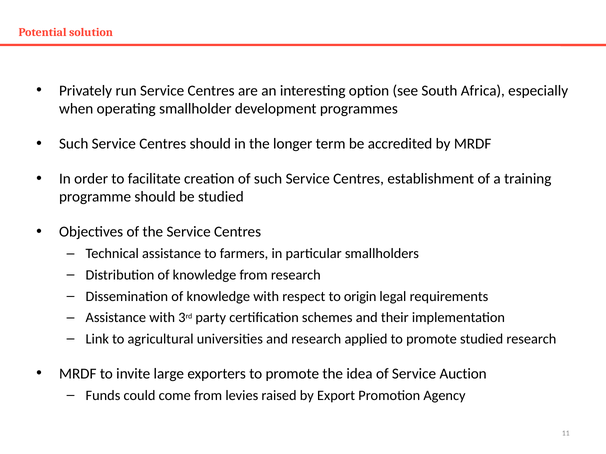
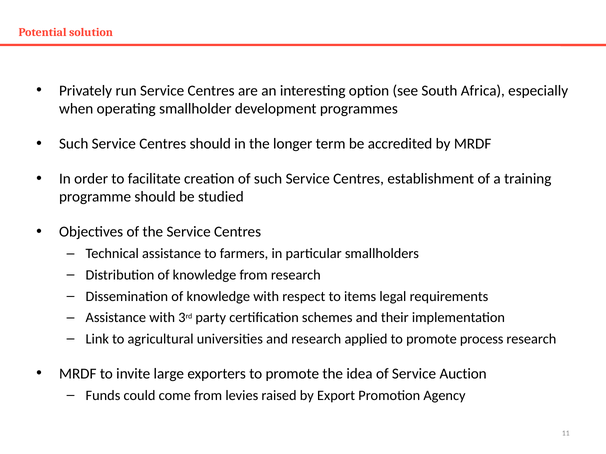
origin: origin -> items (360, 297)
promote studied: studied -> process (482, 339)
